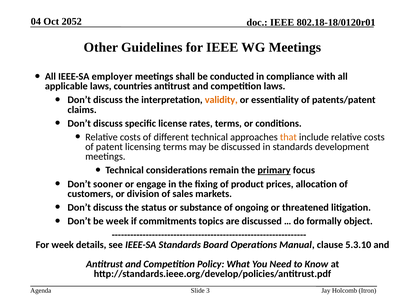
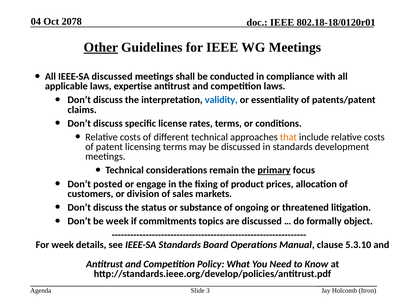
2052: 2052 -> 2078 (72, 21)
Other underline: none -> present (101, 47)
IEEE-SA employer: employer -> discussed (112, 77)
countries: countries -> expertise (133, 86)
validity colour: orange -> blue (221, 100)
sooner: sooner -> posted (108, 184)
